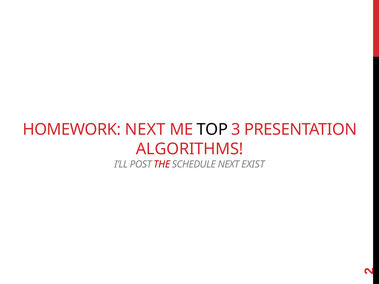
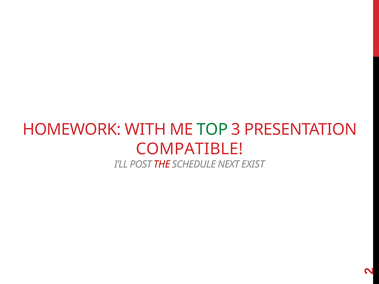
HOMEWORK NEXT: NEXT -> WITH (145, 130)
TOP colour: black -> green (212, 130)
ALGORITHMS: ALGORITHMS -> COMPATIBLE (189, 149)
